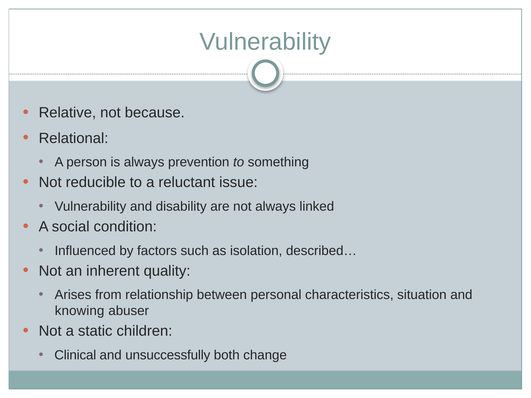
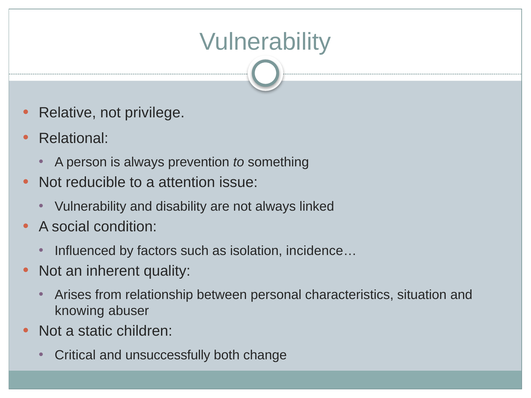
because: because -> privilege (155, 113)
reluctant: reluctant -> attention (187, 183)
described…: described… -> incidence… (321, 251)
Clinical: Clinical -> Critical (75, 355)
